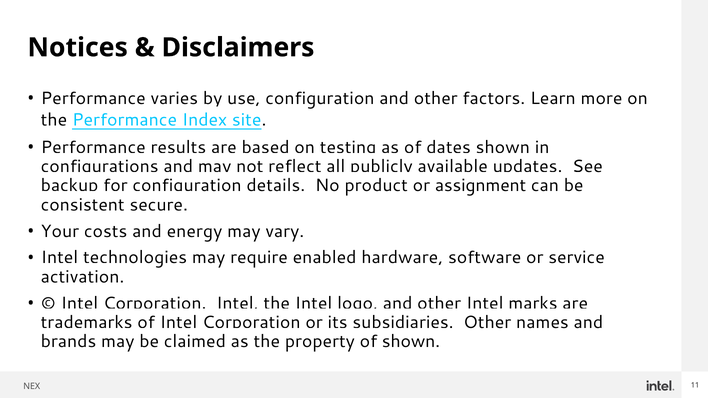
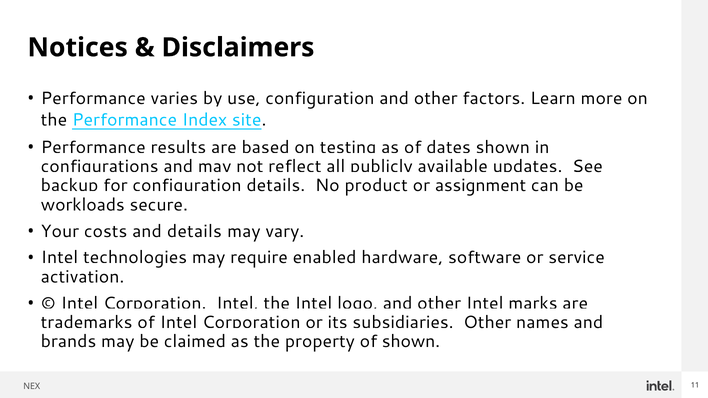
consistent: consistent -> workloads (83, 205)
and energy: energy -> details (194, 231)
